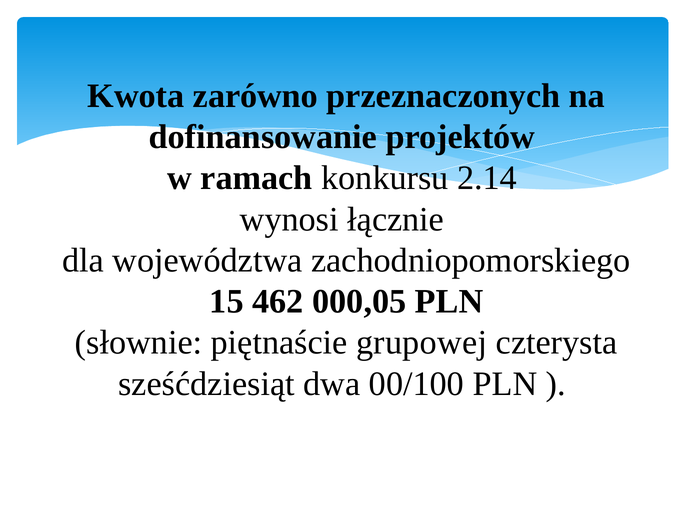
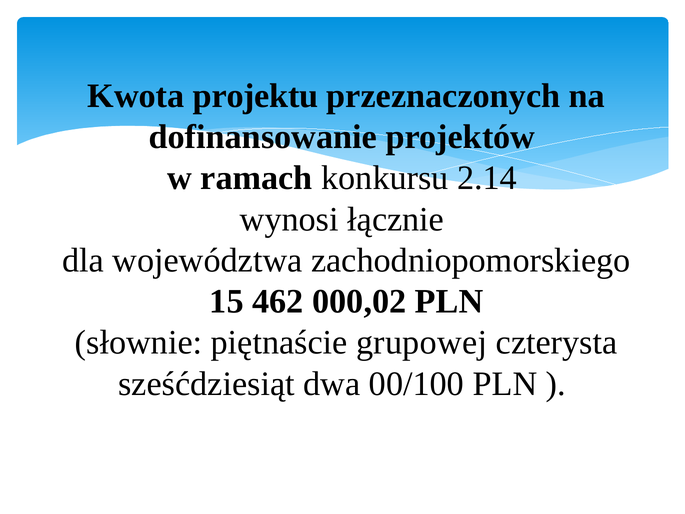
zarówno: zarówno -> projektu (256, 96)
000,05: 000,05 -> 000,02 (359, 301)
